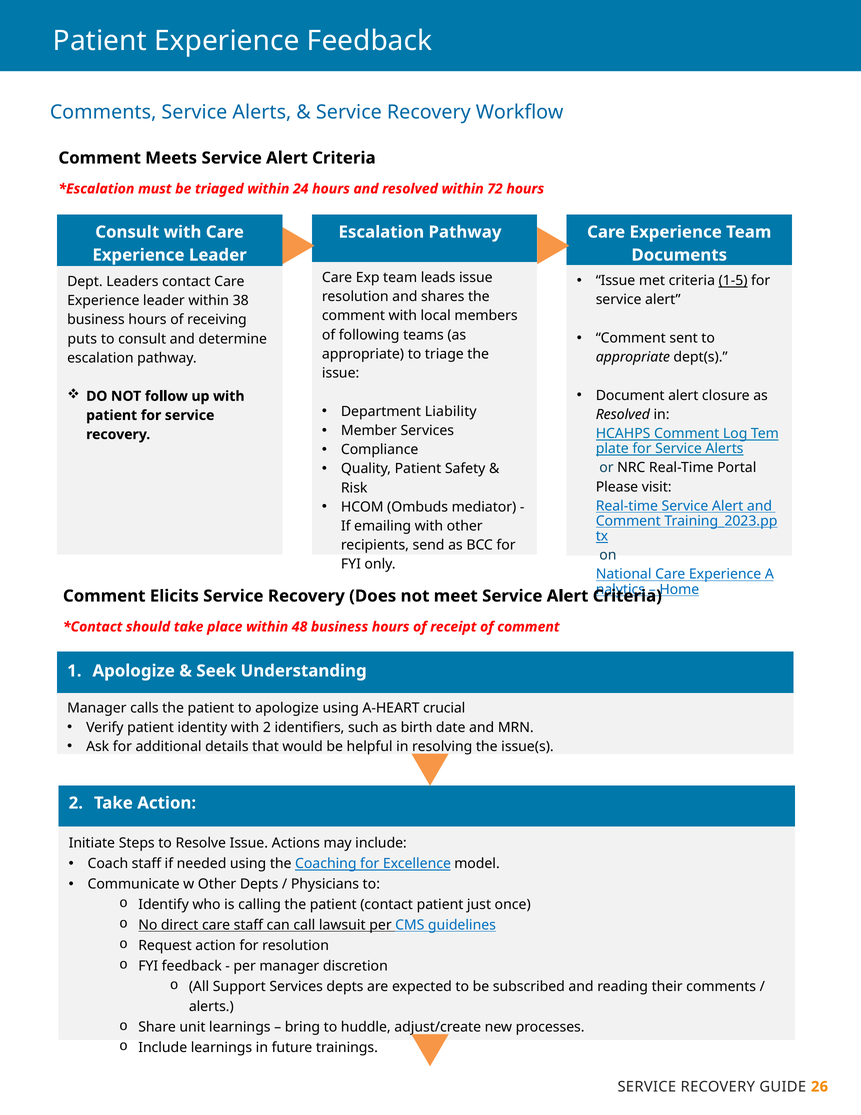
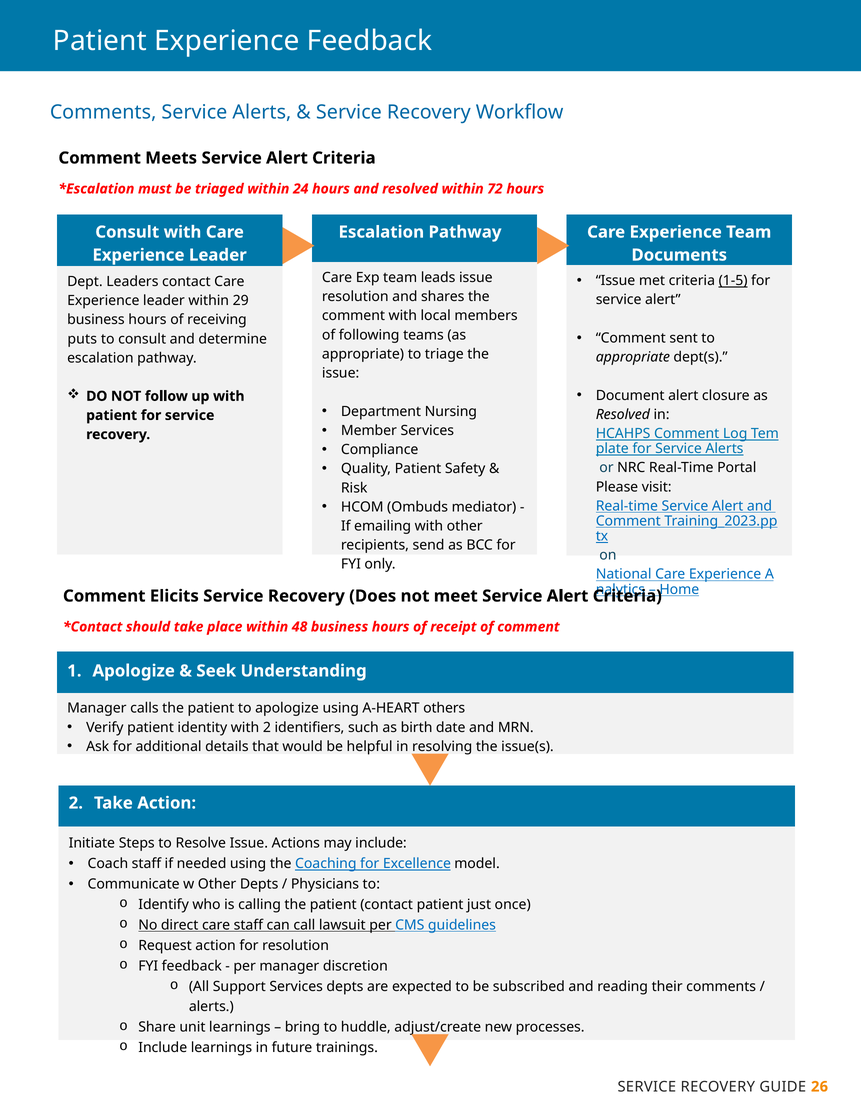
38: 38 -> 29 (241, 300)
Liability: Liability -> Nursing (451, 411)
crucial: crucial -> others (444, 708)
